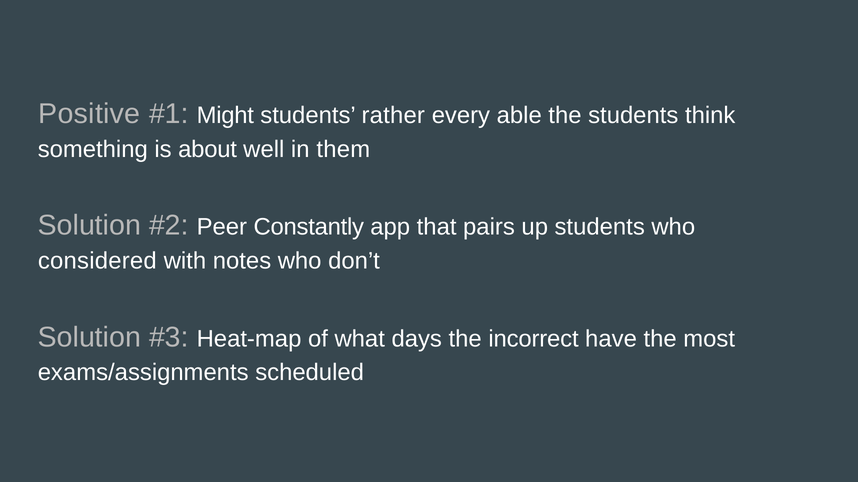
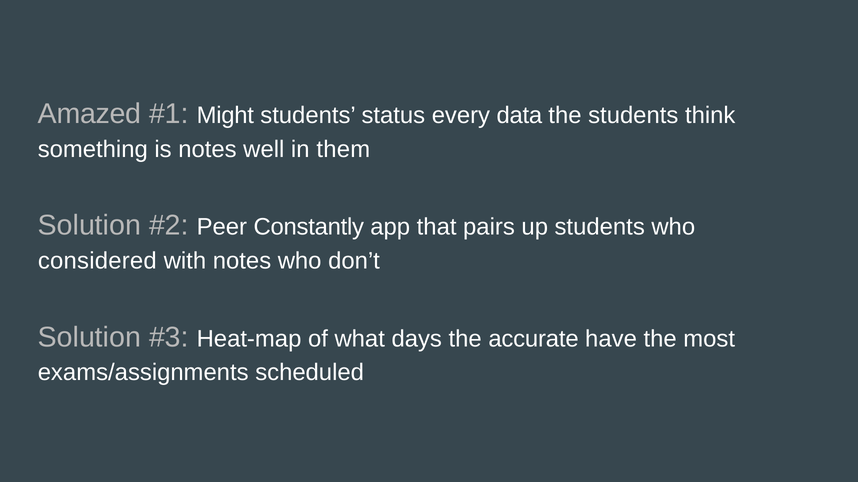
Positive: Positive -> Amazed (90, 114)
rather: rather -> status (393, 115)
able: able -> data (519, 115)
is about: about -> notes (207, 149)
incorrect: incorrect -> accurate (534, 339)
